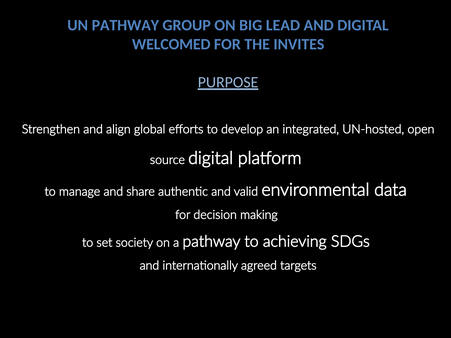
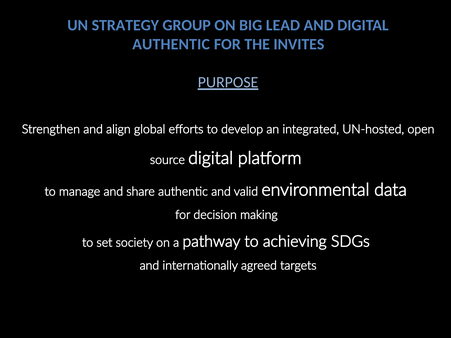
UN PATHWAY: PATHWAY -> STRATEGY (125, 25)
WELCOMED: WELCOMED -> AUTHENTIC (171, 44)
